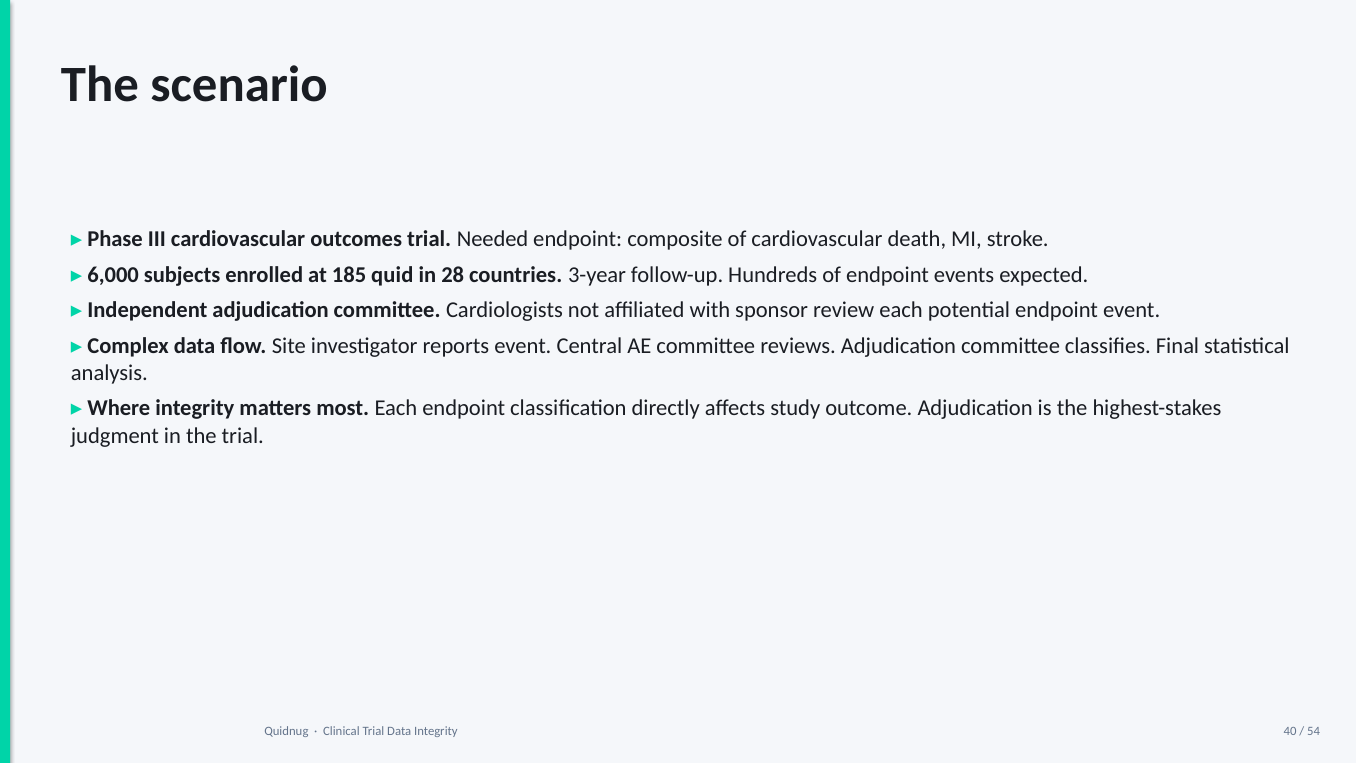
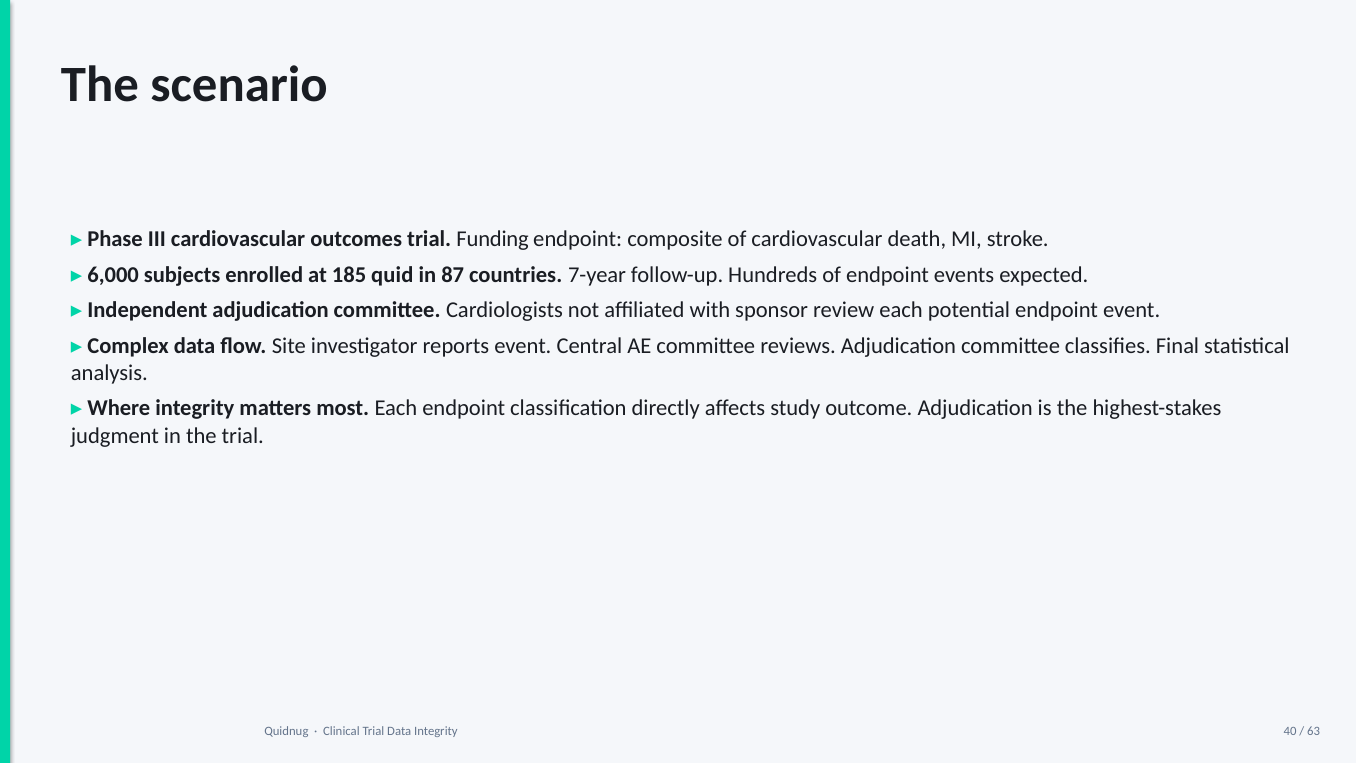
Needed: Needed -> Funding (493, 239)
28: 28 -> 87 (453, 274)
3-year: 3-year -> 7-year (597, 274)
54: 54 -> 63 (1314, 731)
